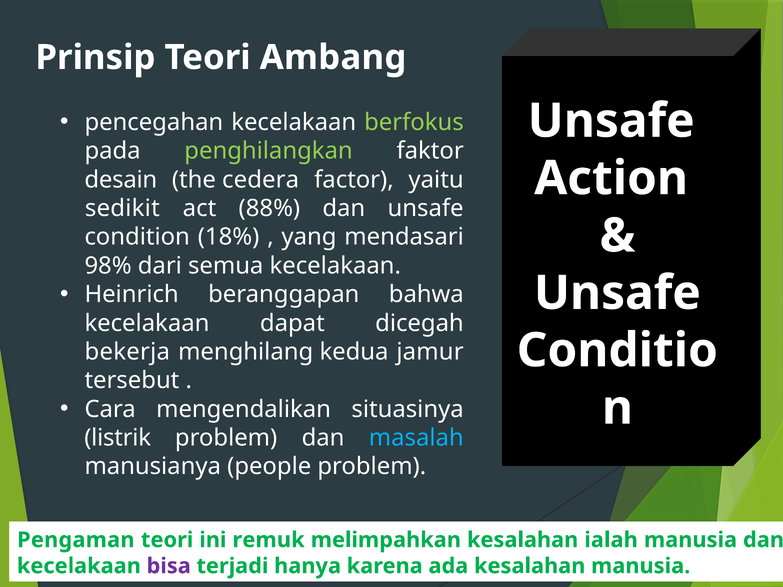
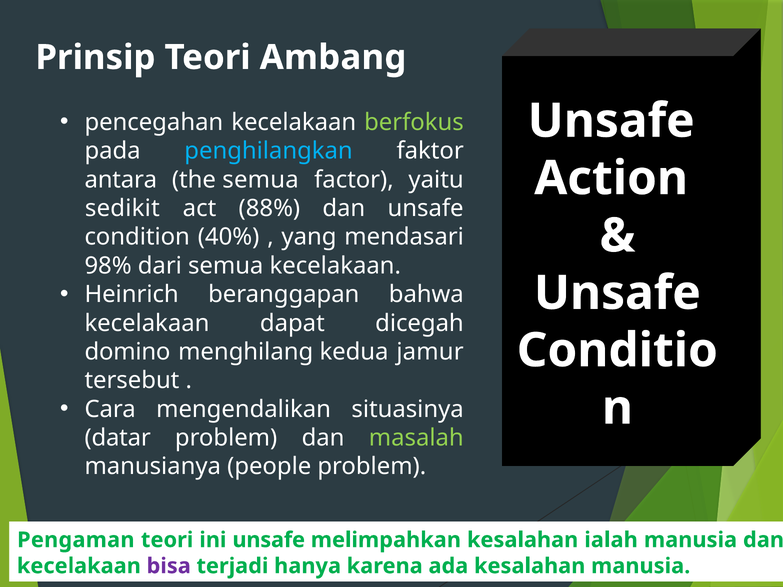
penghilangkan colour: light green -> light blue (269, 151)
desain: desain -> antara (121, 180)
the cedera: cedera -> semua (261, 180)
18%: 18% -> 40% (229, 237)
bekerja: bekerja -> domino (127, 352)
listrik: listrik -> datar (118, 438)
masalah colour: light blue -> light green (416, 438)
ini remuk: remuk -> unsafe (269, 540)
